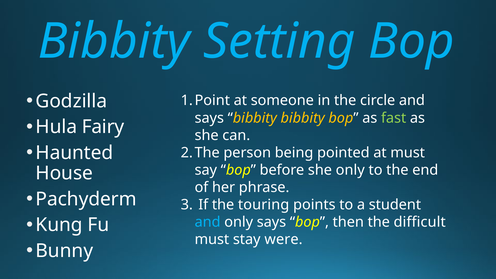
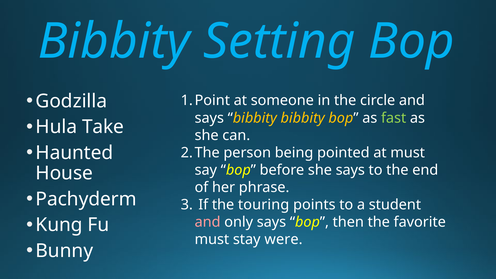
Fairy: Fairy -> Take (103, 127)
she only: only -> says (350, 170)
and colour: light blue -> pink (208, 222)
difficult: difficult -> favorite (420, 222)
